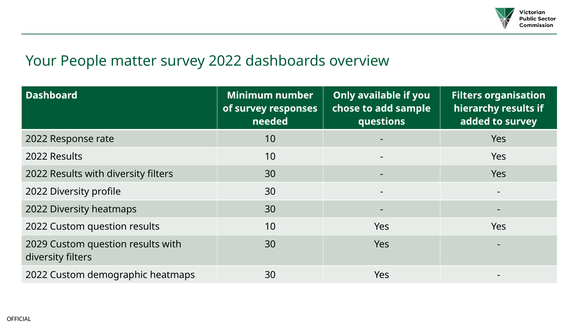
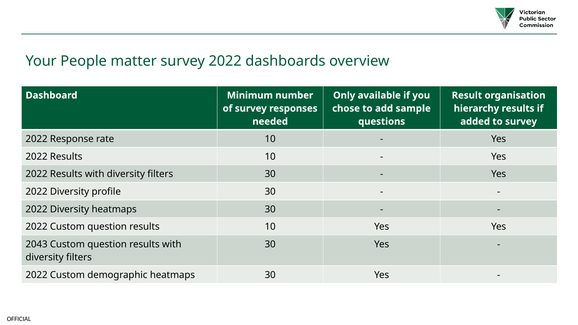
Filters: Filters -> Result (467, 95)
2029: 2029 -> 2043 (37, 244)
